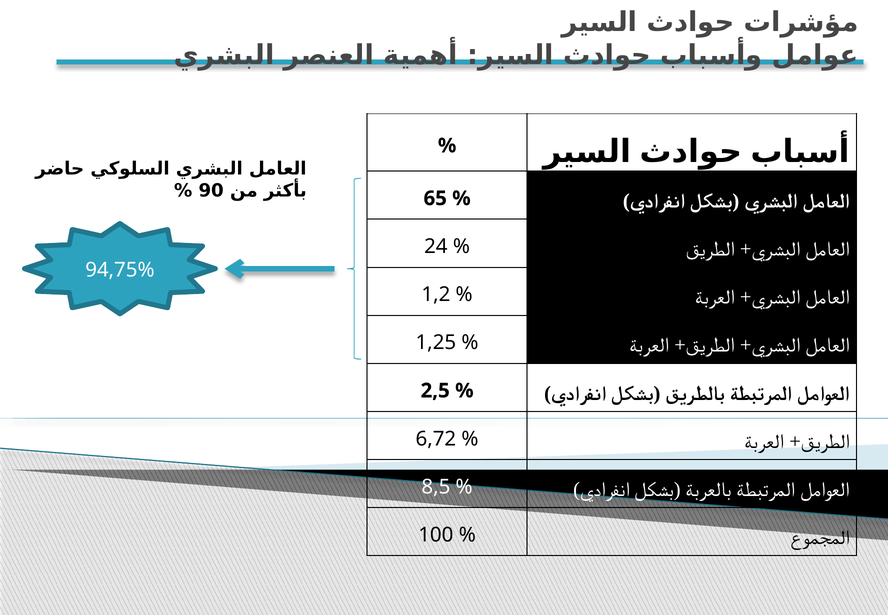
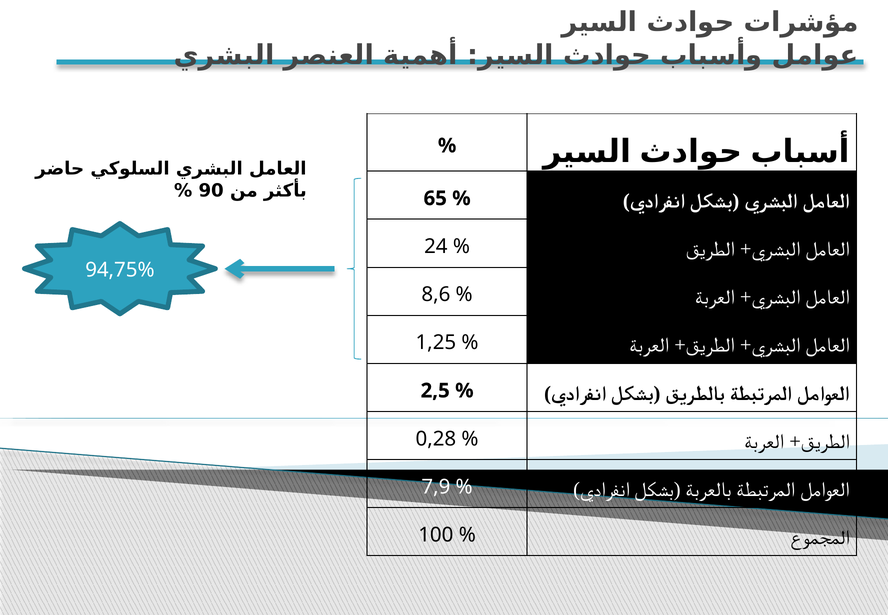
1,2: 1,2 -> 8,6 (436, 294)
6,72: 6,72 -> 0,28 (436, 439)
8,5: 8,5 -> 7,9 (436, 487)
